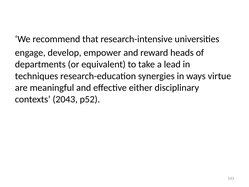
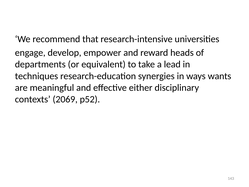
virtue: virtue -> wants (220, 76)
2043: 2043 -> 2069 (65, 99)
